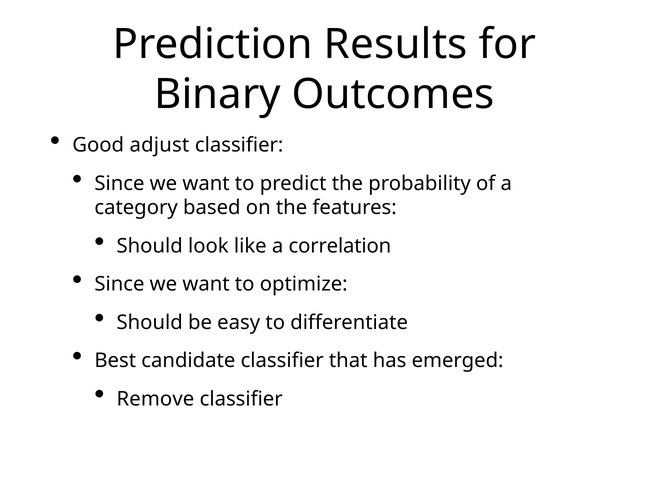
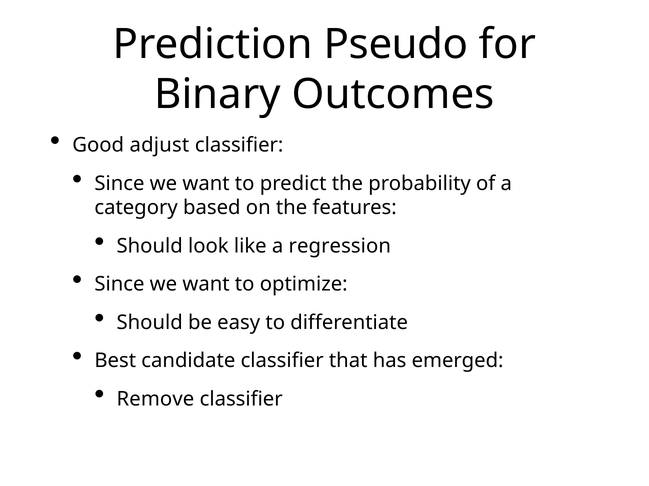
Results: Results -> Pseudo (396, 44)
correlation: correlation -> regression (340, 246)
